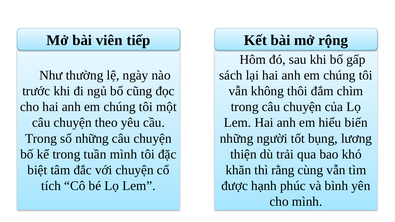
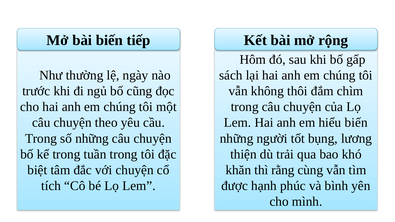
bài viên: viên -> biến (109, 40)
tuần mình: mình -> trong (124, 154)
